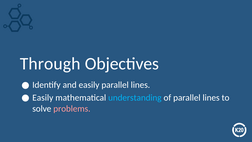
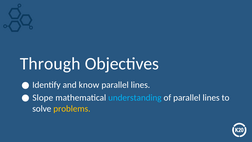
and easily: easily -> know (89, 85)
Easily: Easily -> Slope (43, 98)
problems colour: pink -> yellow (72, 108)
